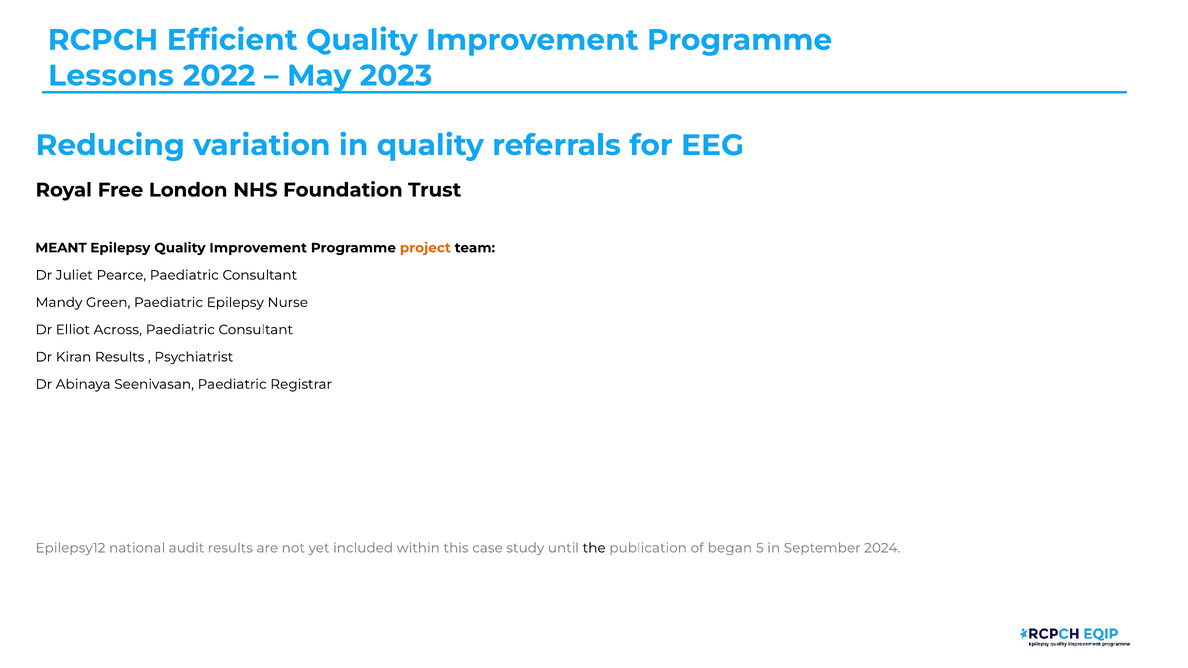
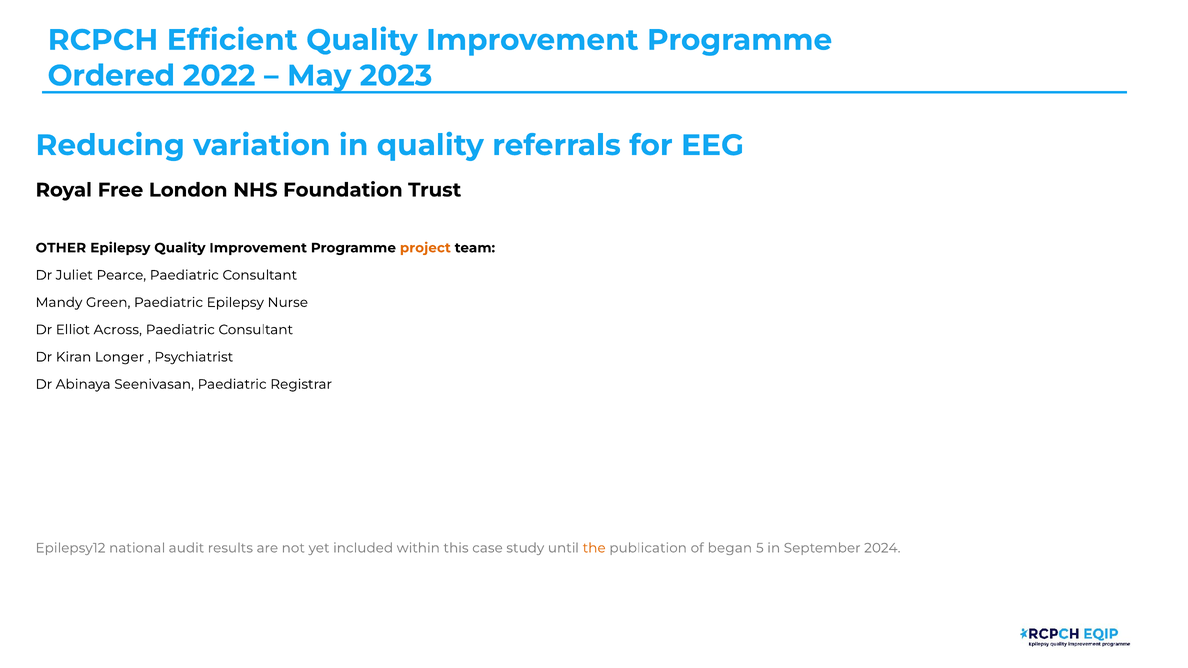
Lessons: Lessons -> Ordered (111, 76)
MEANT: MEANT -> OTHER (61, 248)
Kiran Results: Results -> Longer (120, 357)
the colour: black -> orange (594, 548)
